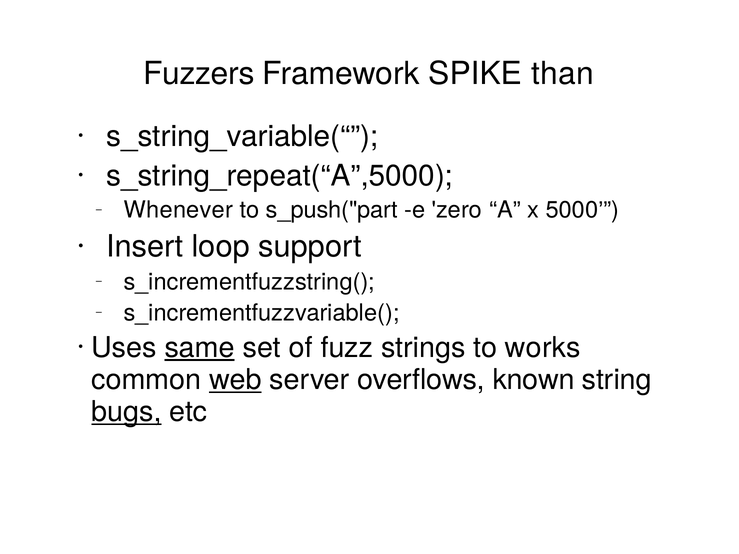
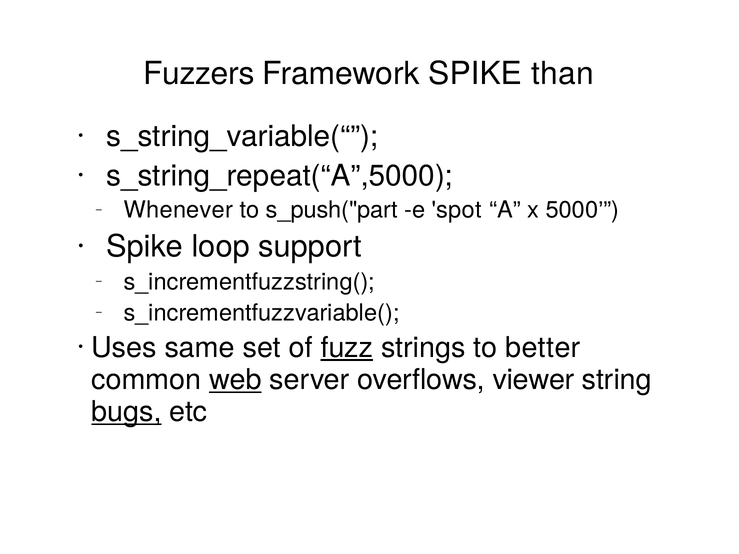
zero: zero -> spot (457, 210)
Insert: Insert -> Spike (145, 247)
same underline: present -> none (200, 348)
fuzz underline: none -> present (347, 348)
works: works -> better (543, 348)
known: known -> viewer (534, 380)
